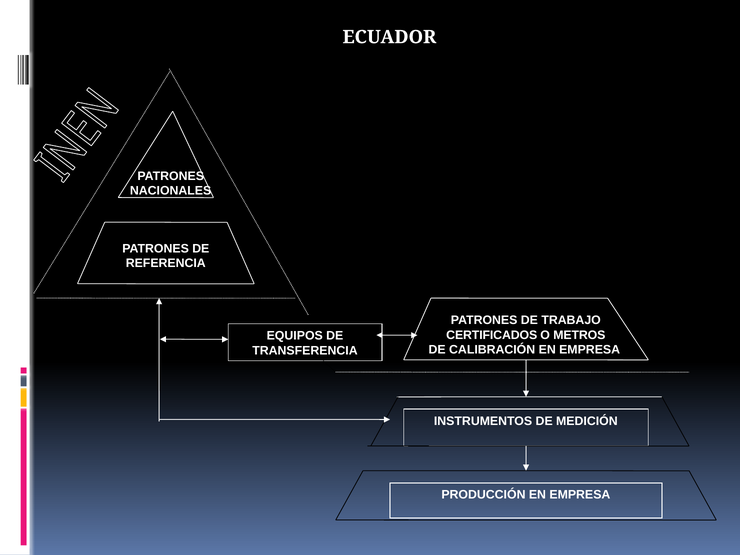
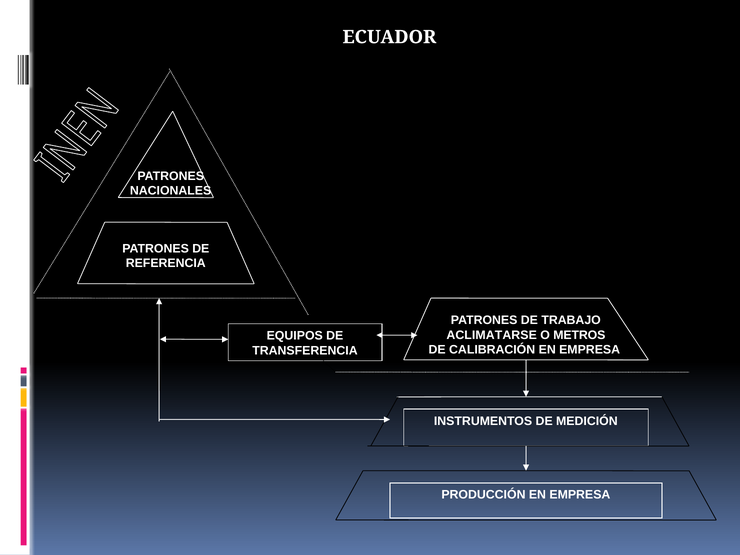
CERTIFICADOS: CERTIFICADOS -> ACLIMATARSE (492, 335)
